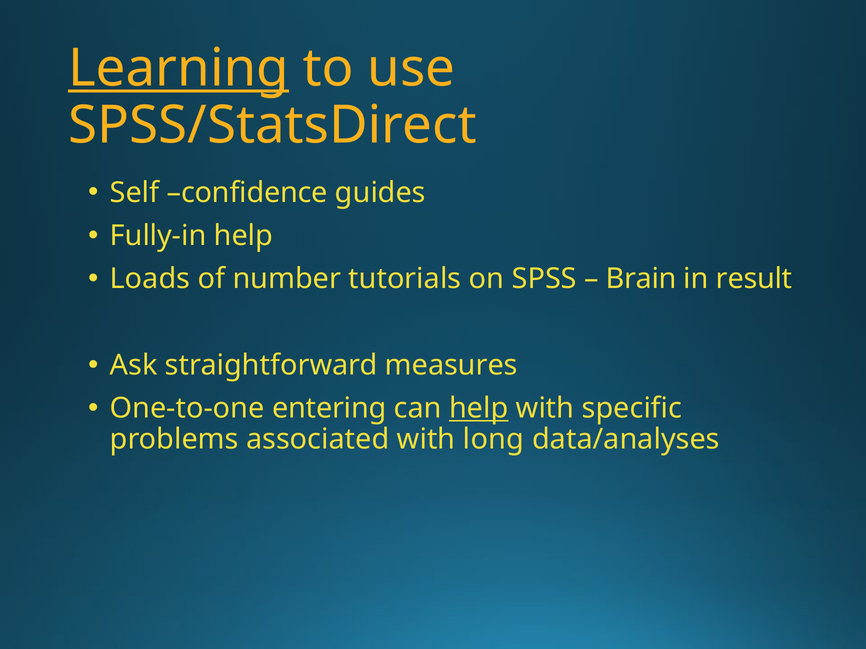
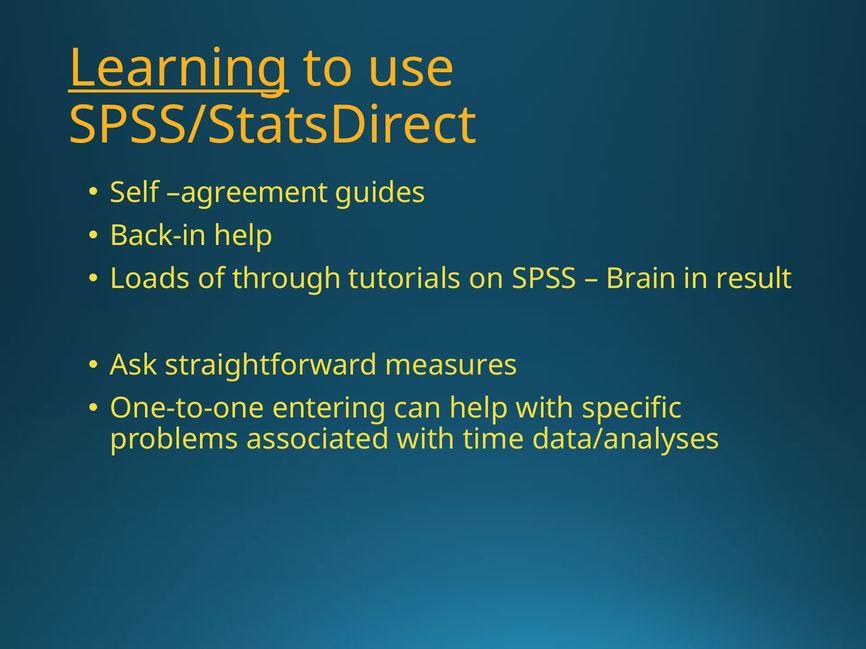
confidence: confidence -> agreement (247, 193)
Fully-in: Fully-in -> Back-in (158, 236)
number: number -> through (287, 279)
help underline: present -> none (479, 409)
long: long -> time (494, 440)
